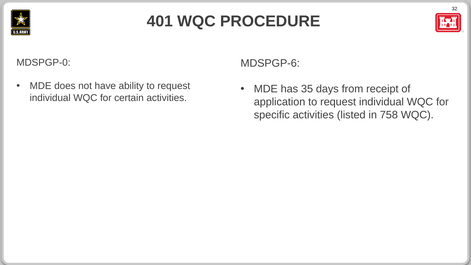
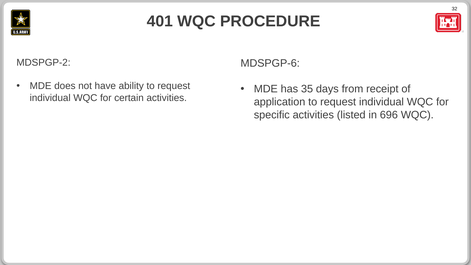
MDSPGP-0: MDSPGP-0 -> MDSPGP-2 (43, 62)
758: 758 -> 696 (389, 115)
